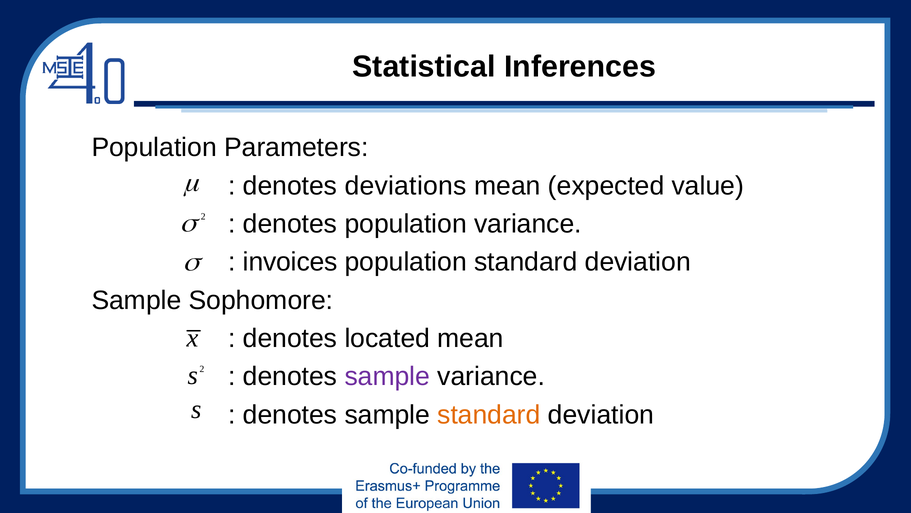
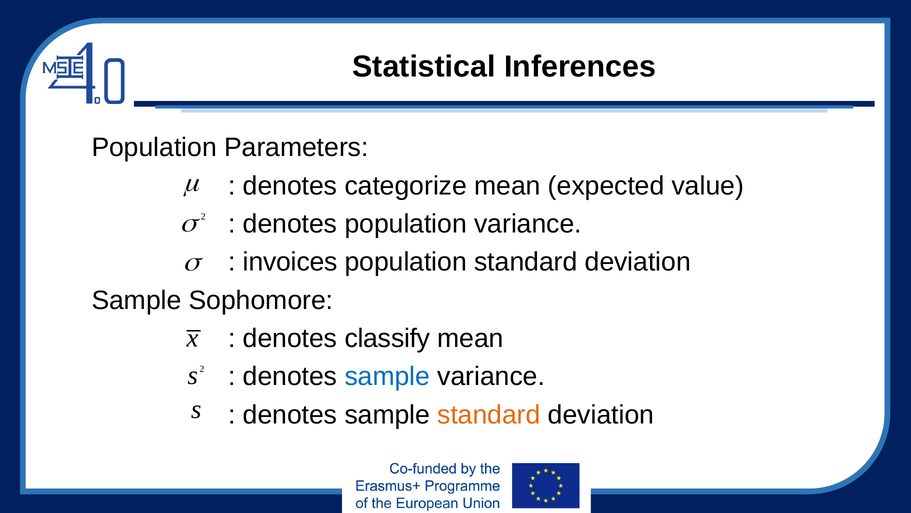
deviations: deviations -> categorize (406, 186)
located: located -> classify (387, 338)
sample colour: purple -> blue (387, 376)
